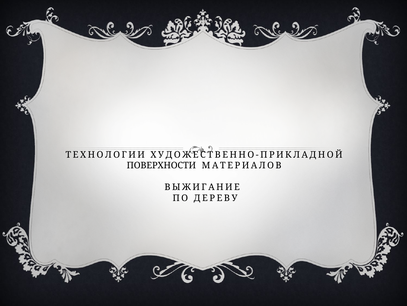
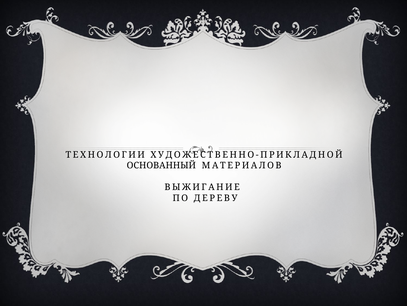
ПОВЕРХНОСТИ: ПОВЕРХНОСТИ -> ОСНОВАННЫЙ (161, 165)
